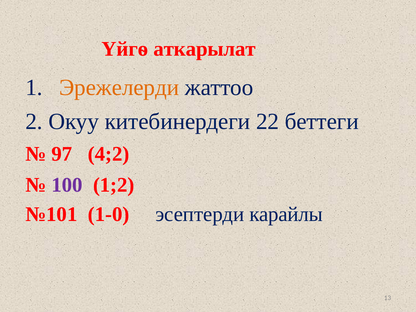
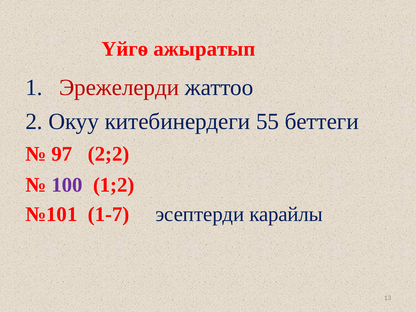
аткарылат: аткарылат -> ажыратып (205, 49)
Эрежелерди colour: orange -> red (119, 88)
22: 22 -> 55 (268, 122)
4;2: 4;2 -> 2;2 (109, 154)
1-0: 1-0 -> 1-7 (109, 214)
